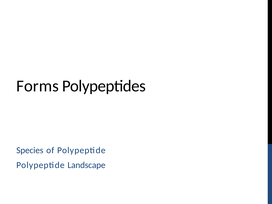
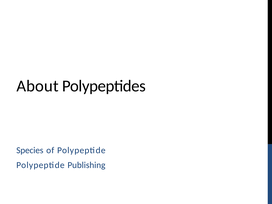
Forms: Forms -> About (38, 86)
Landscape: Landscape -> Publishing (86, 165)
